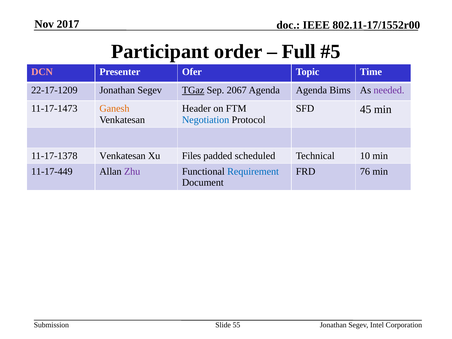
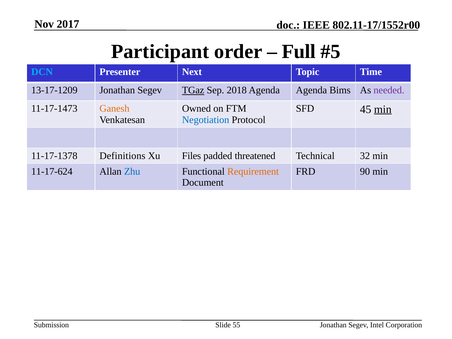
DCN colour: pink -> light blue (42, 72)
Ofer: Ofer -> Next (192, 72)
22-17-1209: 22-17-1209 -> 13-17-1209 (54, 90)
2067: 2067 -> 2018 (237, 90)
Header: Header -> Owned (196, 109)
min underline: none -> present (383, 109)
11-17-1378 Venkatesan: Venkatesan -> Definitions (122, 156)
scheduled: scheduled -> threatened (255, 156)
10: 10 -> 32 (365, 156)
11-17-449: 11-17-449 -> 11-17-624 (52, 171)
Zhu colour: purple -> blue (132, 171)
Requirement colour: blue -> orange (253, 171)
76: 76 -> 90 (365, 171)
